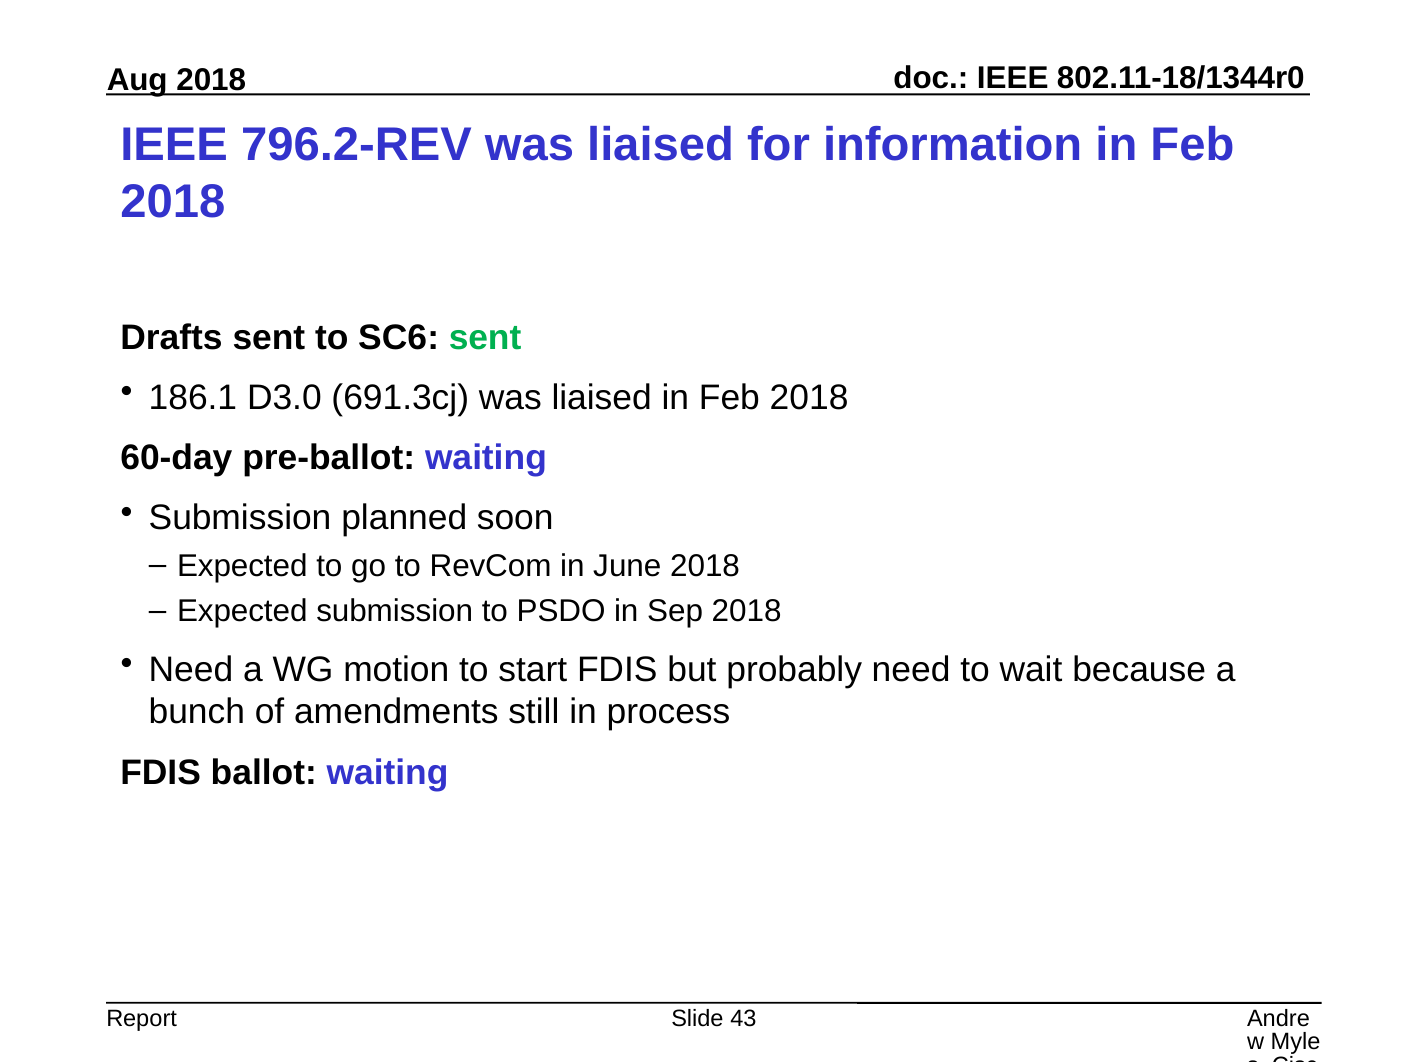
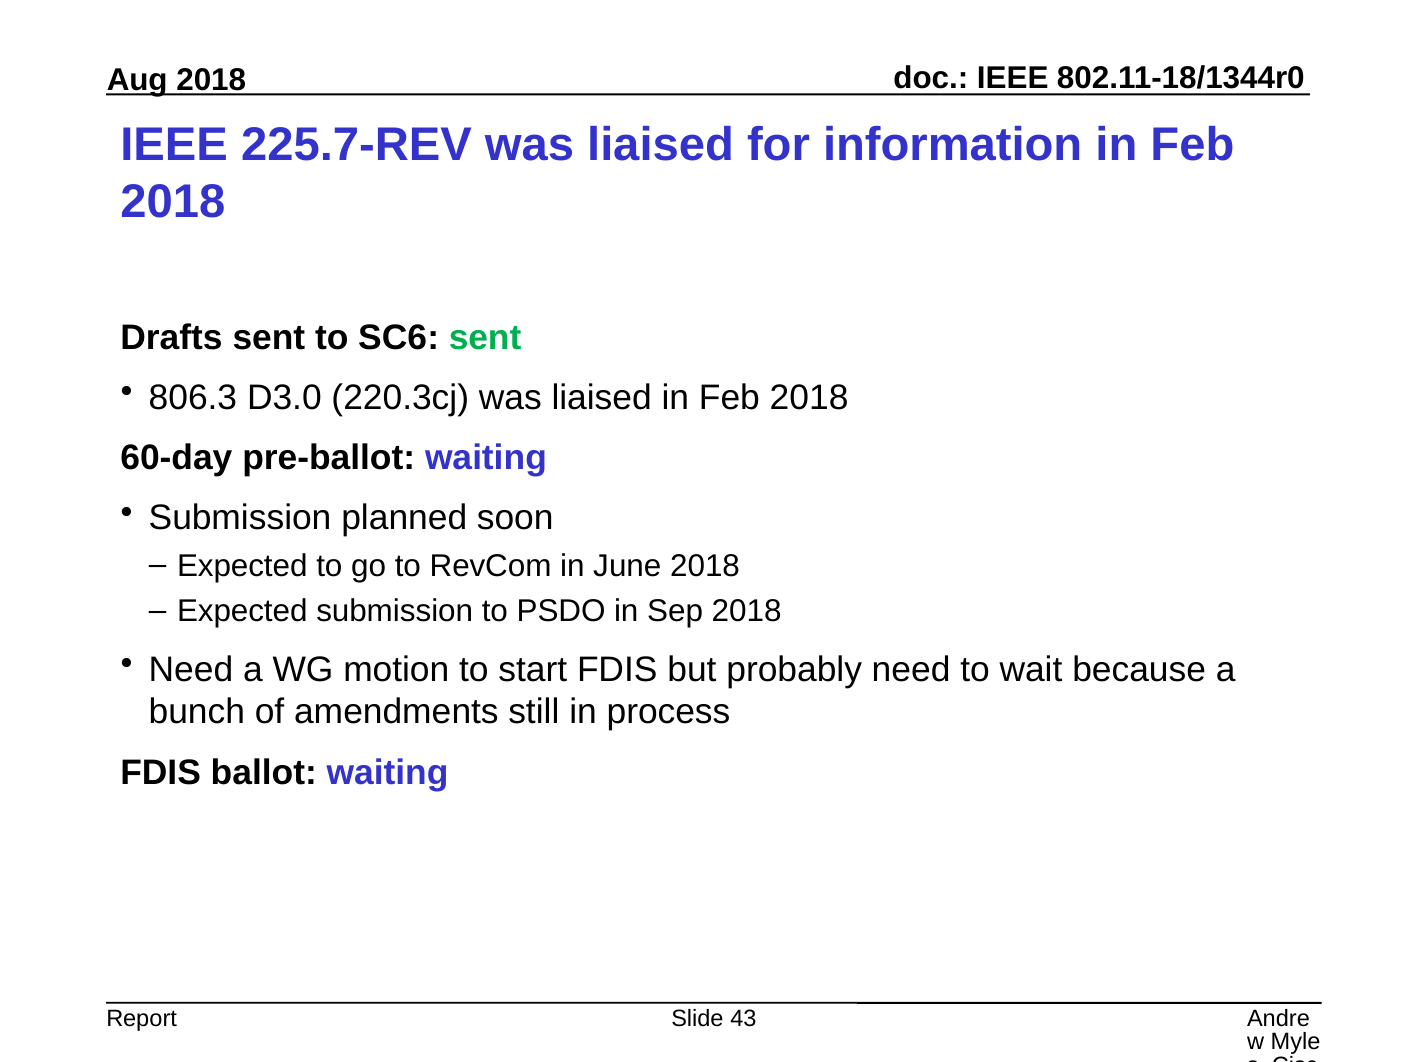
796.2-REV: 796.2-REV -> 225.7-REV (356, 145)
186.1: 186.1 -> 806.3 (193, 398)
691.3cj: 691.3cj -> 220.3cj (400, 398)
